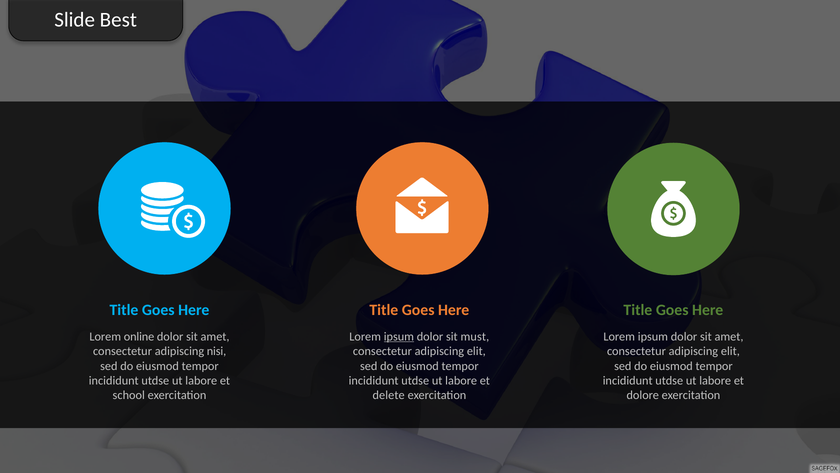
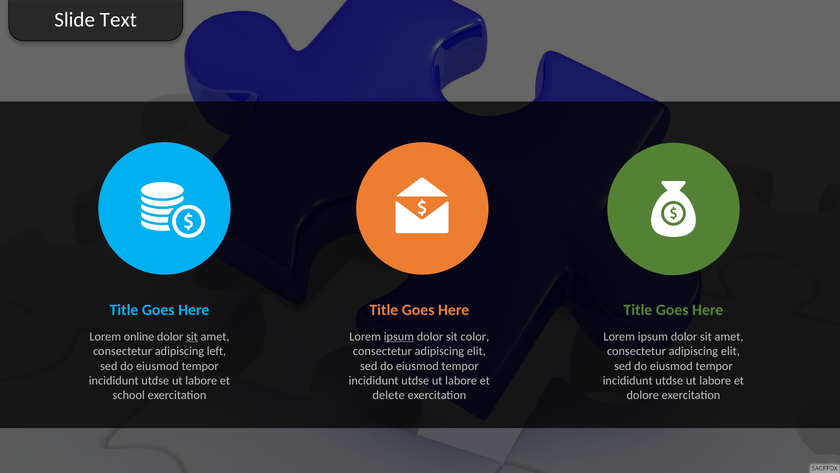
Best: Best -> Text (118, 20)
sit underline: none -> present (192, 336)
must: must -> color (475, 336)
nisi: nisi -> left (216, 351)
